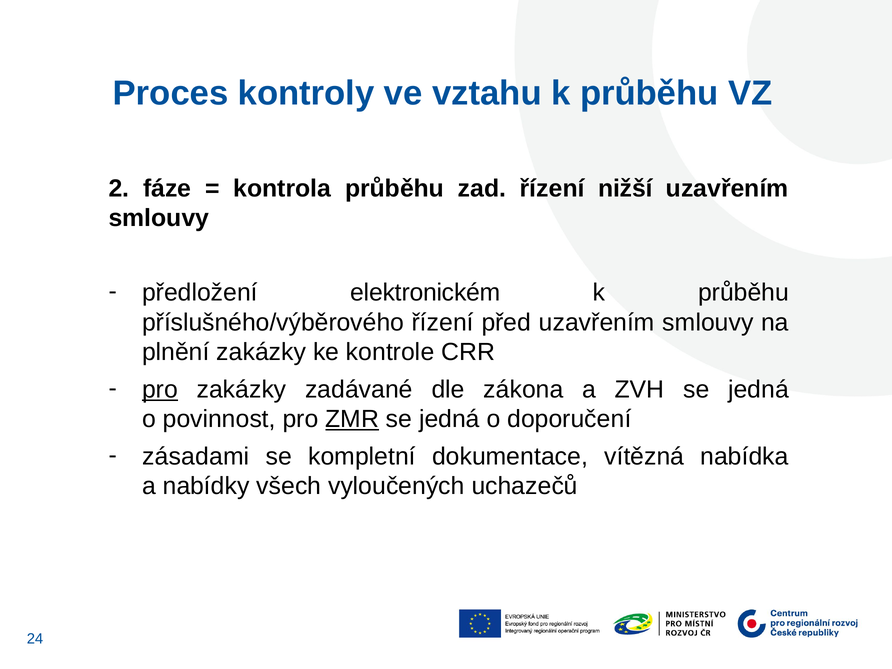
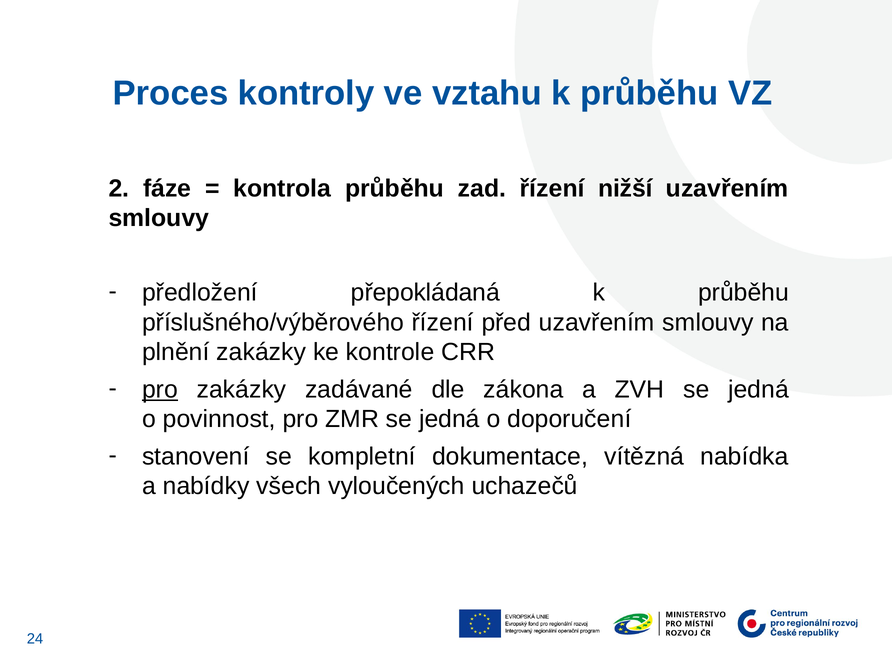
elektronickém: elektronickém -> přepokládaná (425, 293)
ZMR underline: present -> none (352, 419)
zásadami: zásadami -> stanovení (196, 456)
